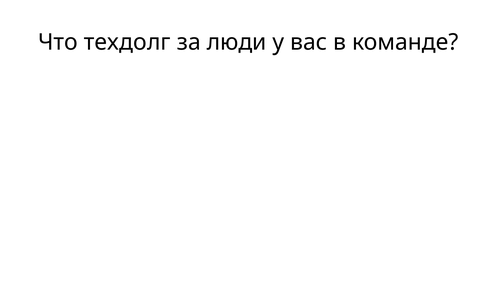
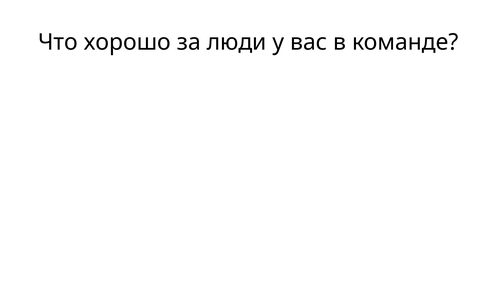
техдолг: техдолг -> хорошо (127, 42)
